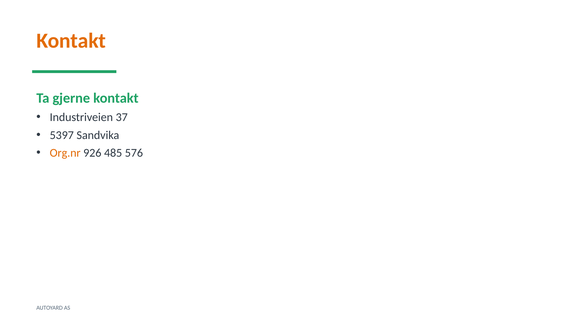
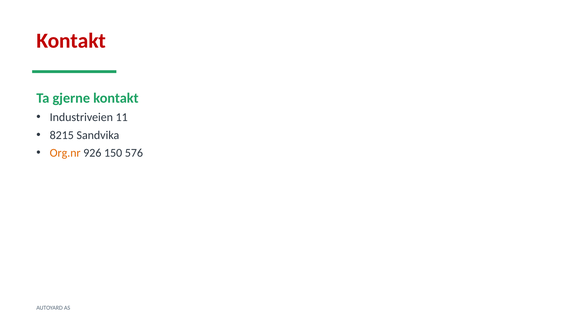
Kontakt colour: orange -> red (71, 41)
37: 37 -> 11 (122, 117)
5397: 5397 -> 8215 (62, 135)
485: 485 -> 150 (113, 153)
